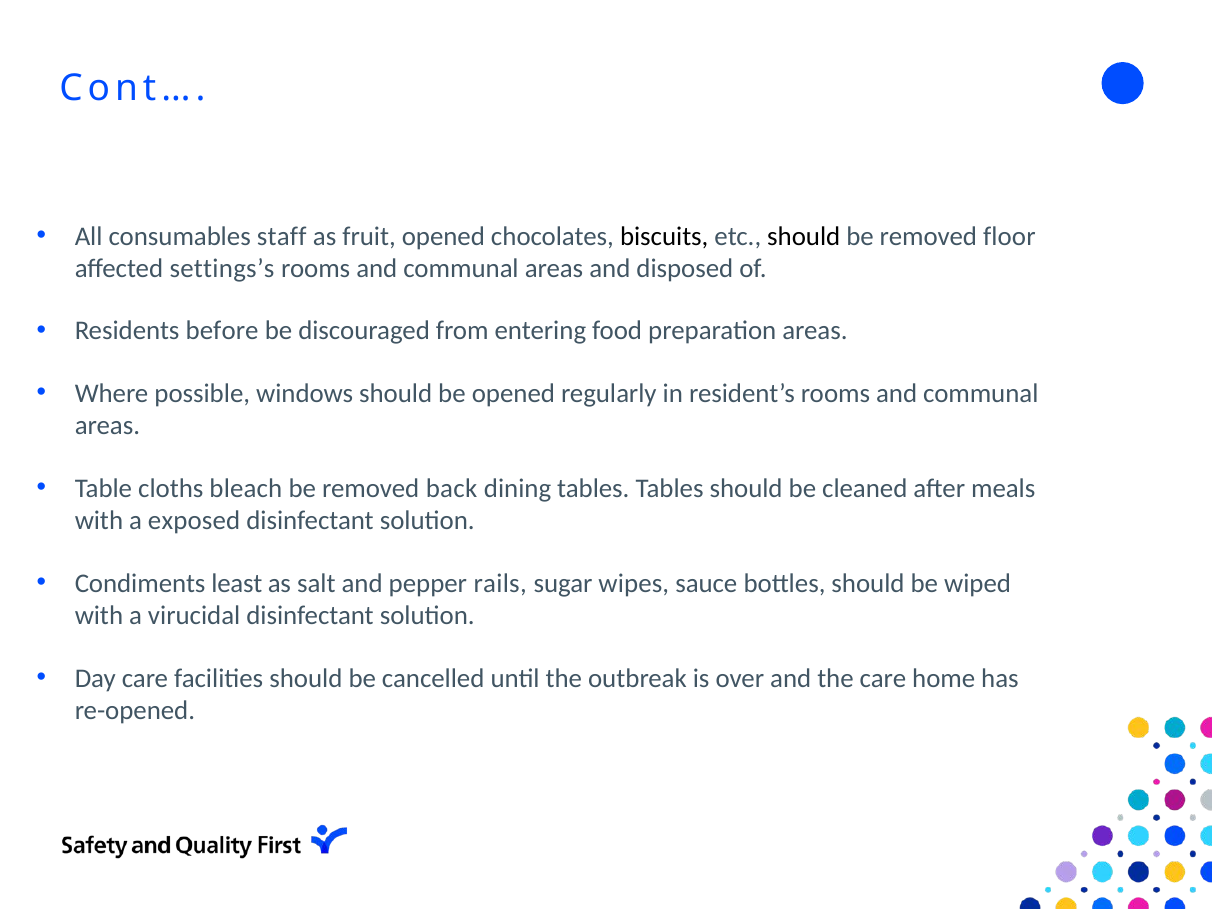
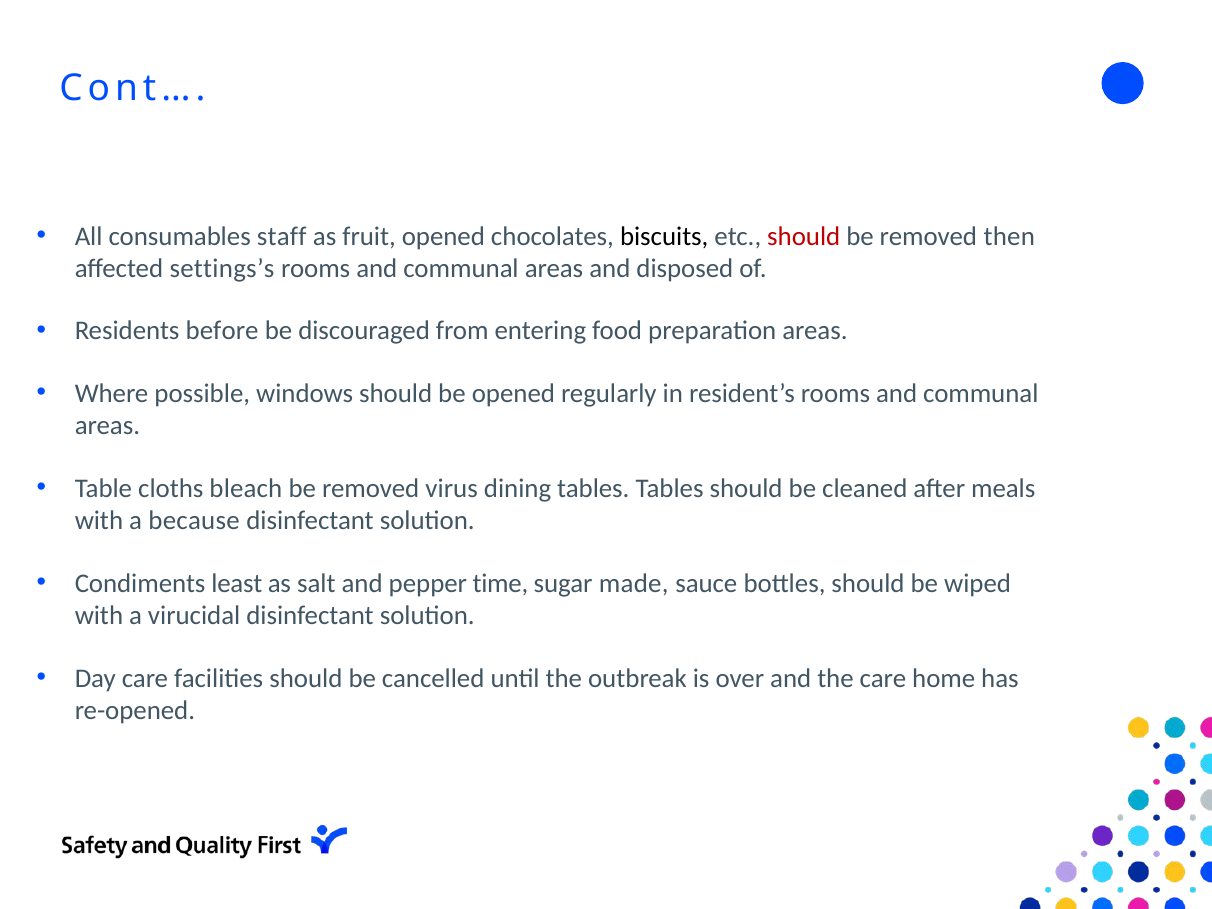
should colour: black -> red (804, 236)
floor: floor -> then (1009, 236)
back: back -> virus (452, 489)
exposed: exposed -> because (194, 521)
rails: rails -> time (500, 583)
wipes: wipes -> made (634, 583)
